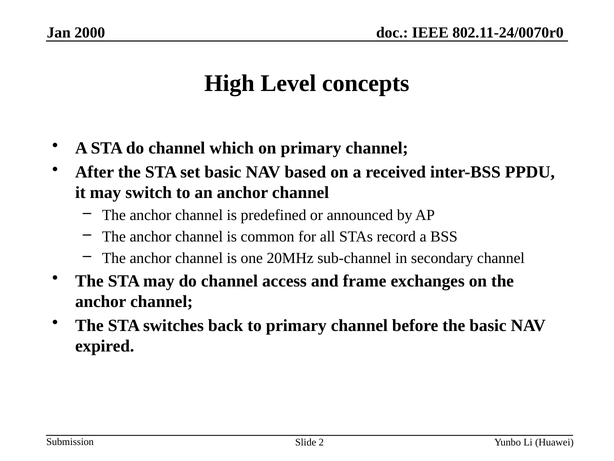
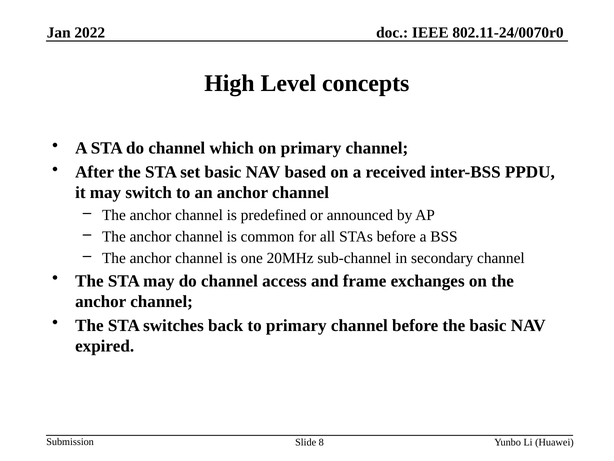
2000: 2000 -> 2022 (90, 33)
STAs record: record -> before (396, 236)
2: 2 -> 8 (321, 442)
